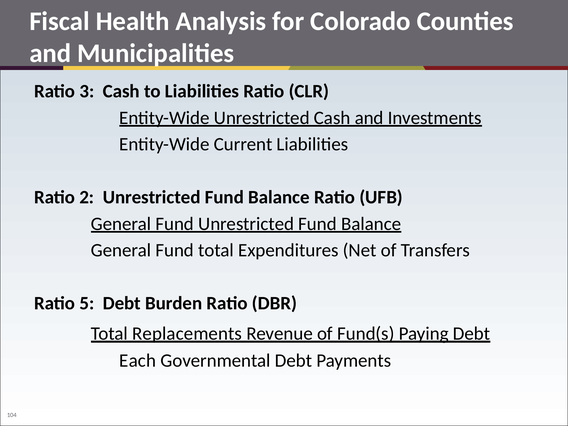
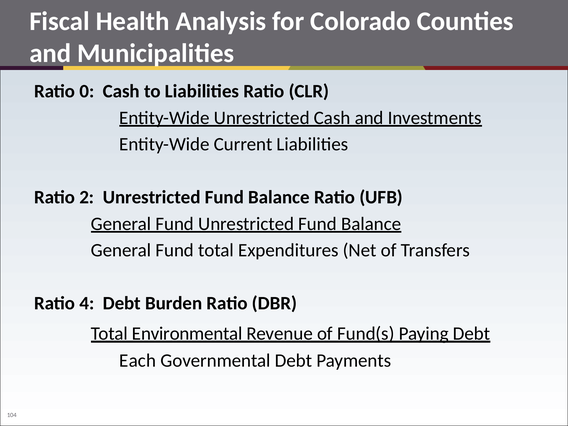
3: 3 -> 0 (87, 91)
5: 5 -> 4 (87, 303)
Replacements: Replacements -> Environmental (187, 334)
